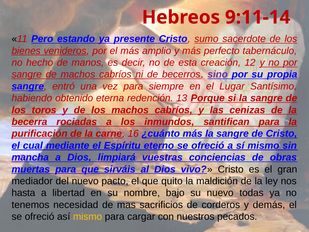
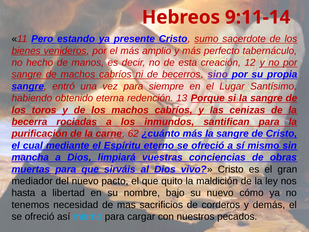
16: 16 -> 62 (133, 134)
todas: todas -> cómo (252, 193)
mismo colour: yellow -> light blue (88, 216)
